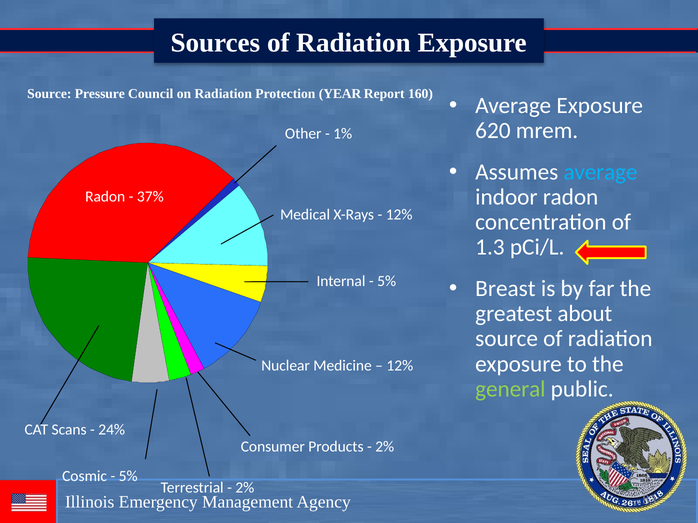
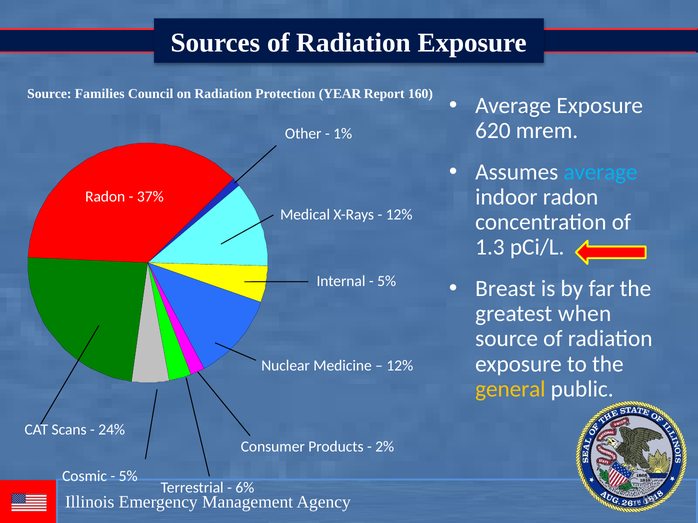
Pressure: Pressure -> Families (100, 94)
about: about -> when (585, 314)
general colour: light green -> yellow (510, 389)
2%: 2% -> 6% (245, 488)
83: 83 -> 84 (649, 500)
